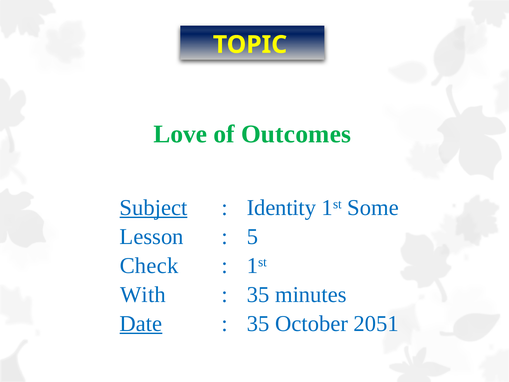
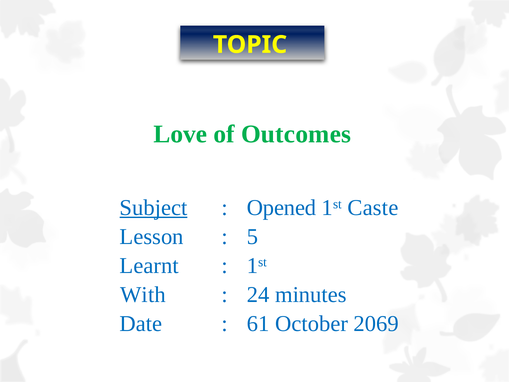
Identity: Identity -> Opened (282, 207)
Some: Some -> Caste (373, 207)
Check: Check -> Learnt (149, 265)
35: 35 -> 24 (258, 294)
Date underline: present -> none (141, 323)
35: 35 -> 61 (258, 323)
2051: 2051 -> 2069 (376, 323)
